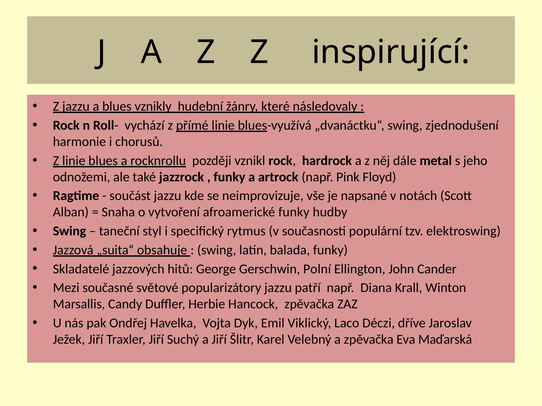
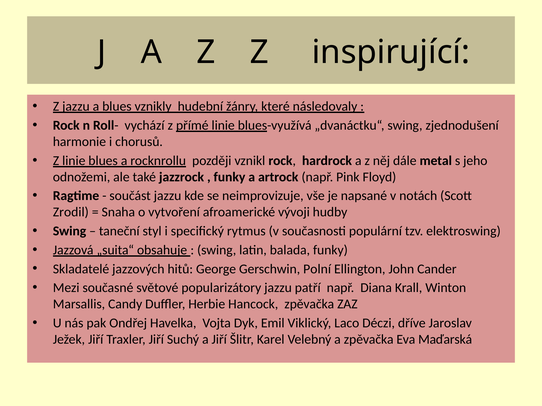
Alban: Alban -> Zrodil (71, 212)
afroamerické funky: funky -> vývoji (294, 212)
